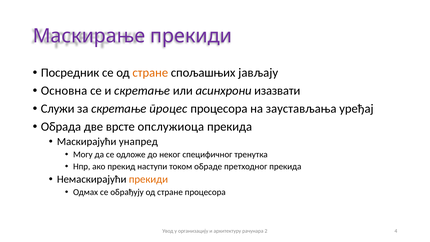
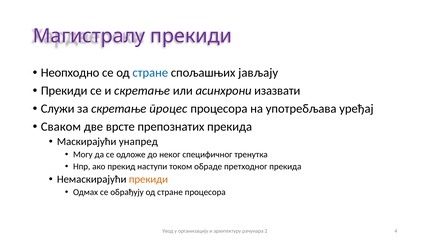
Маскирање: Маскирање -> Магистралу (89, 36)
Посредник: Посредник -> Неопходно (70, 73)
стране colour: orange -> blue (150, 73)
Основна: Основна -> Прекиди (64, 91)
заустављања: заустављања -> употребљава (301, 109)
Обрада: Обрада -> Сваком (61, 127)
опслужиоца: опслужиоца -> препознатих (171, 127)
